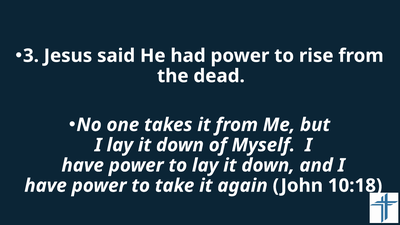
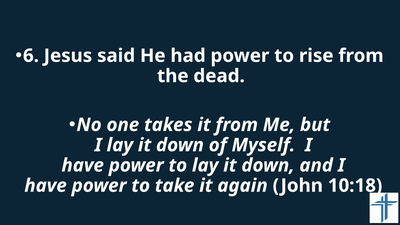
3: 3 -> 6 (31, 56)
